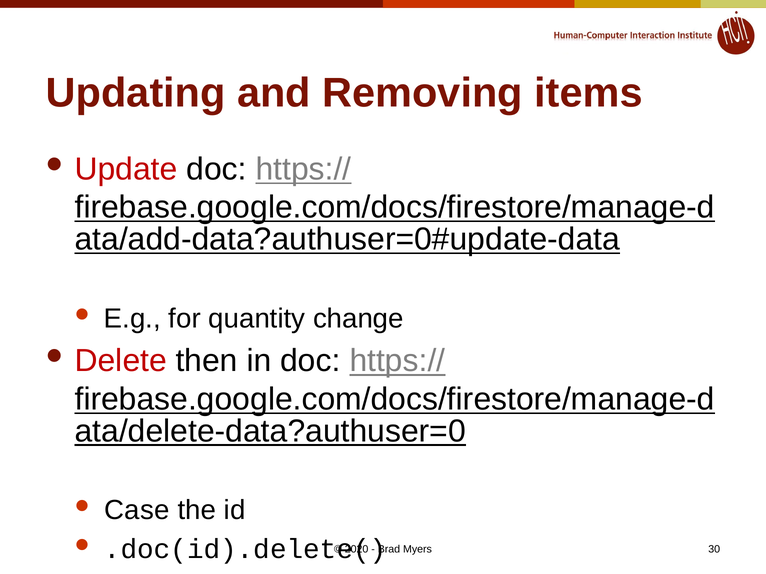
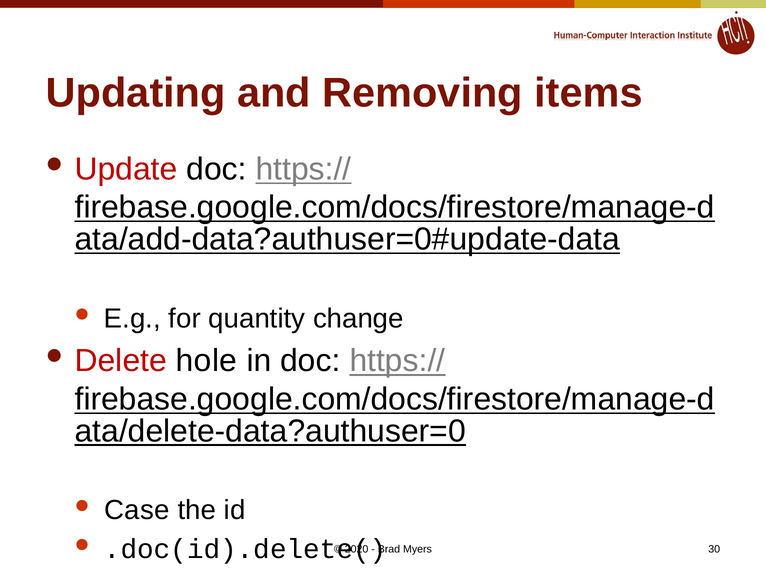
then: then -> hole (207, 361)
